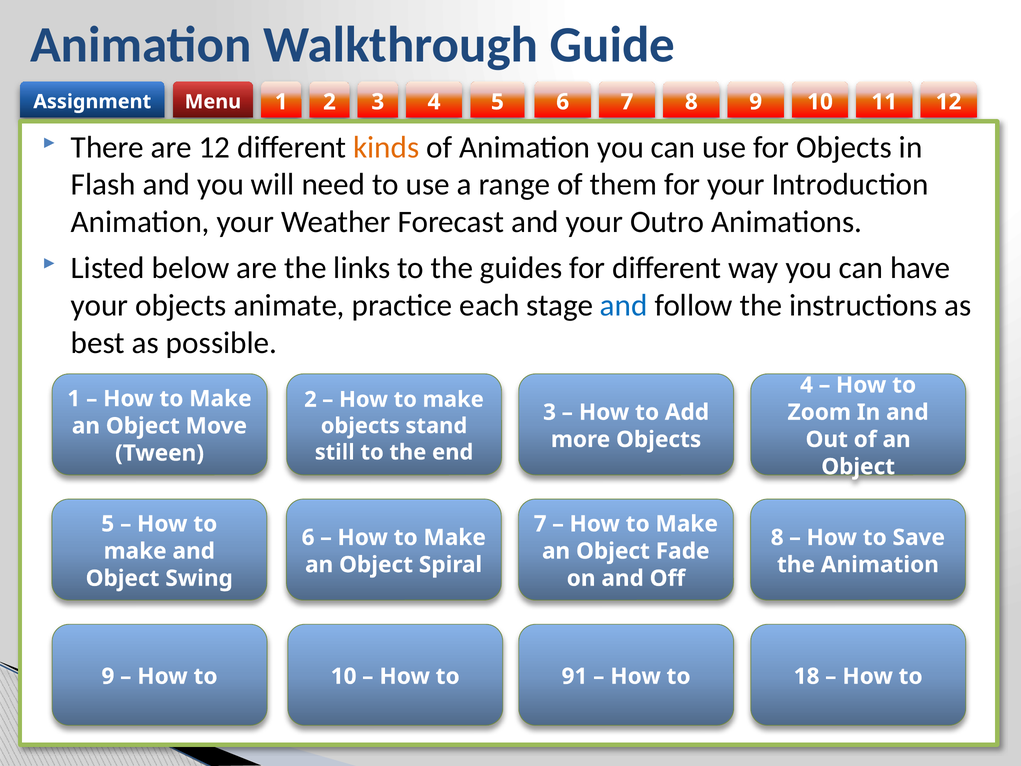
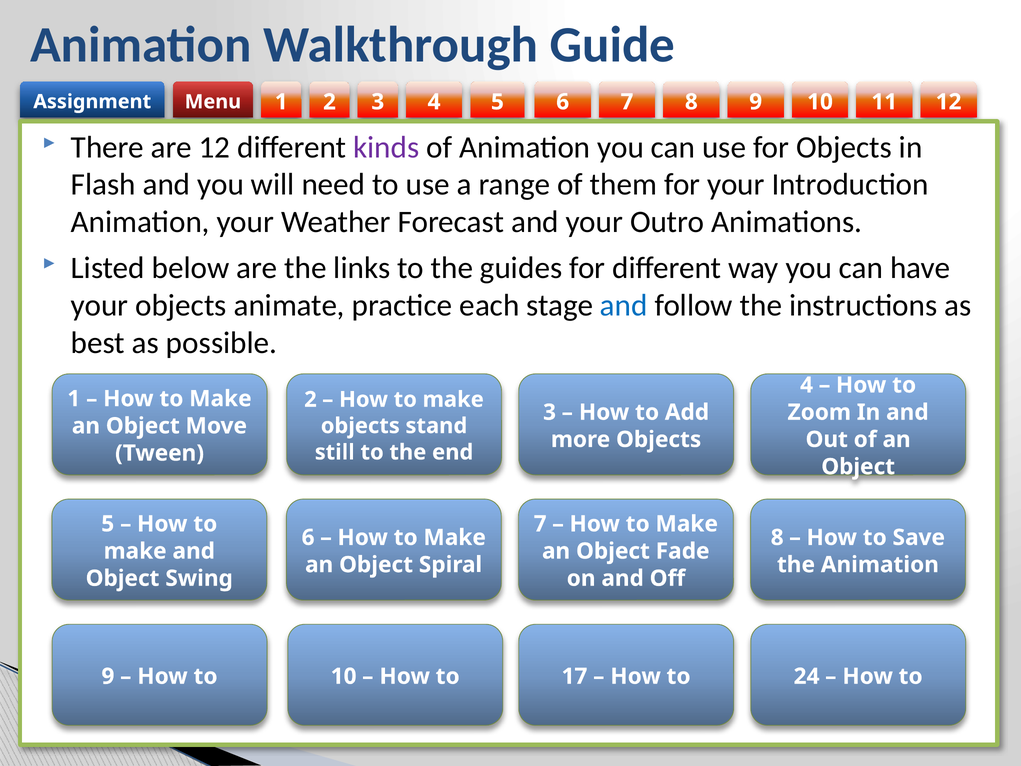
kinds colour: orange -> purple (386, 147)
91: 91 -> 17 (575, 676)
18: 18 -> 24 (807, 676)
